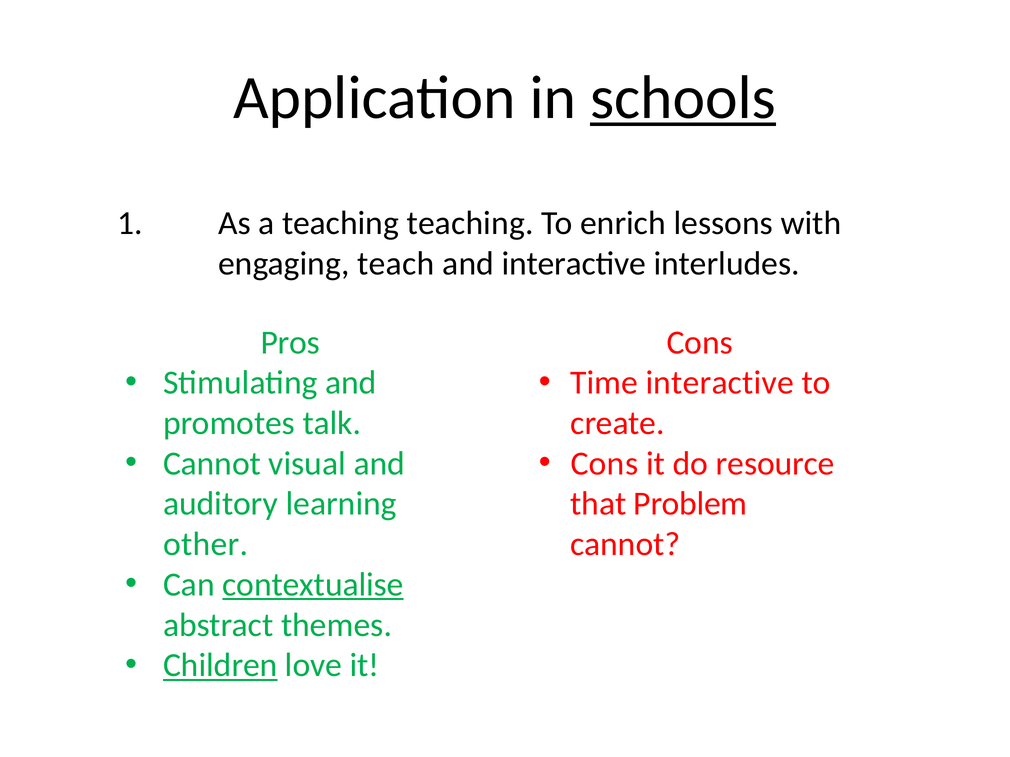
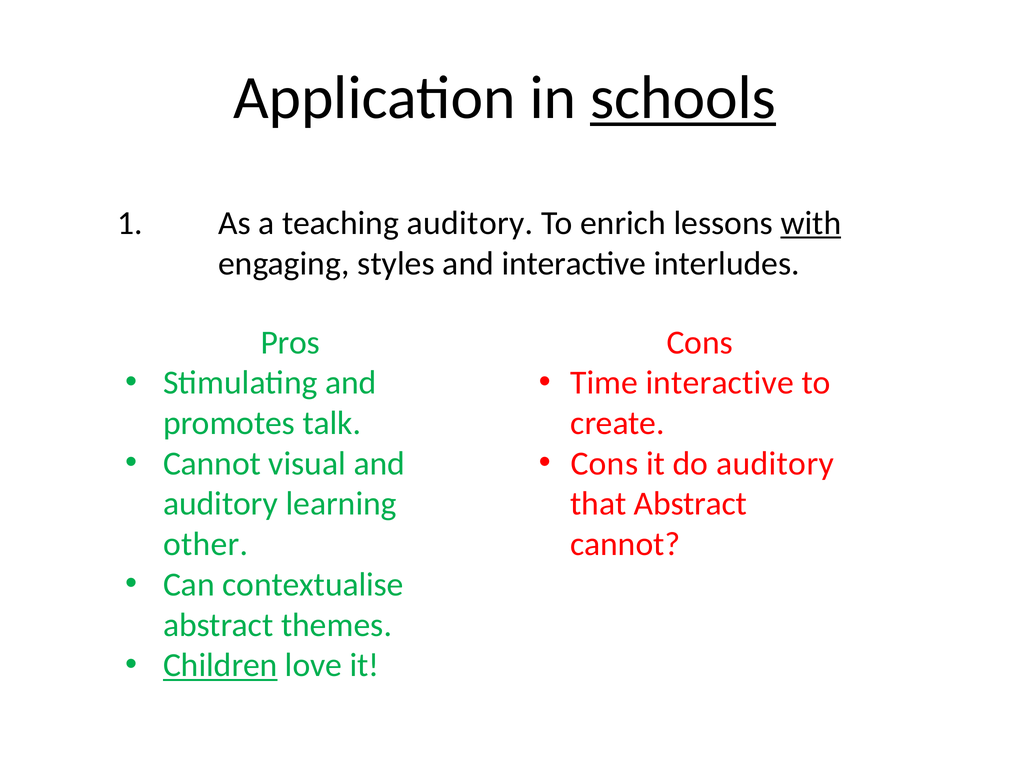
teaching teaching: teaching -> auditory (470, 223)
with underline: none -> present (811, 223)
teach: teach -> styles (396, 264)
do resource: resource -> auditory (775, 464)
that Problem: Problem -> Abstract (690, 504)
contextualise underline: present -> none (313, 585)
